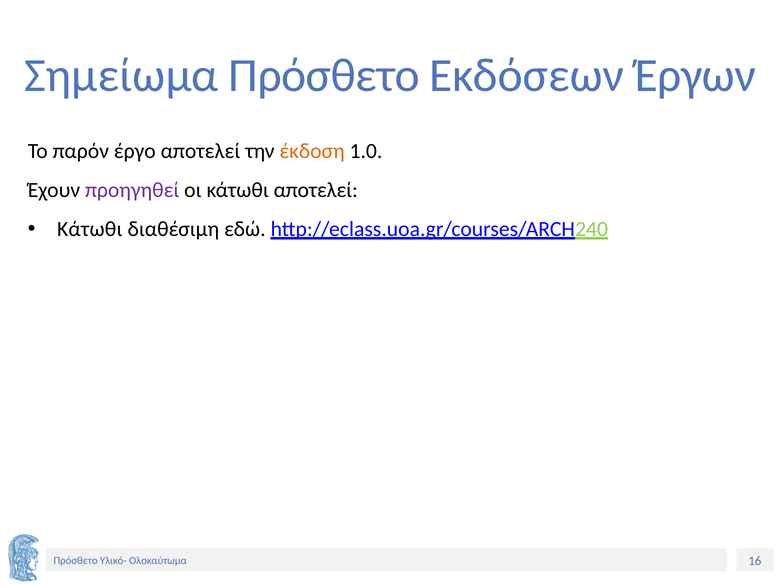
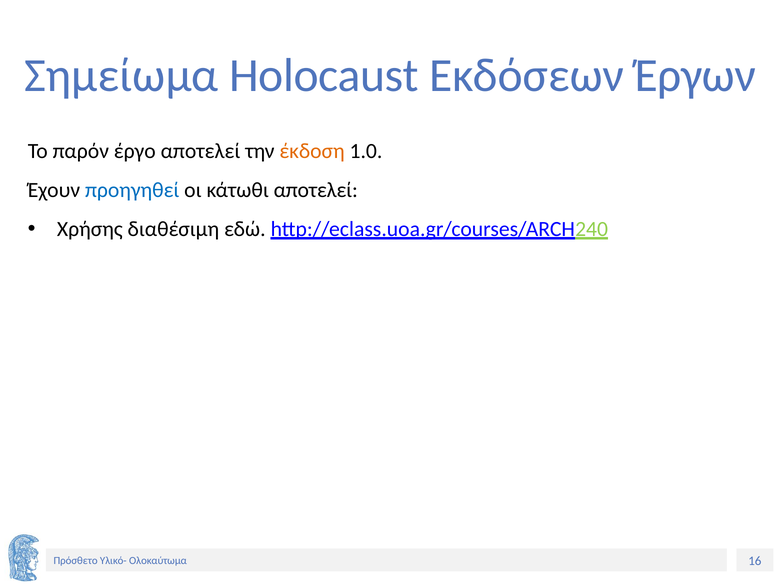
Σημείωμα Πρόσθετο: Πρόσθετο -> Ηolocaust (324, 75)
προηγηθεί colour: purple -> blue (132, 190)
Κάτωθι: Κάτωθι -> Χρήσης (90, 229)
